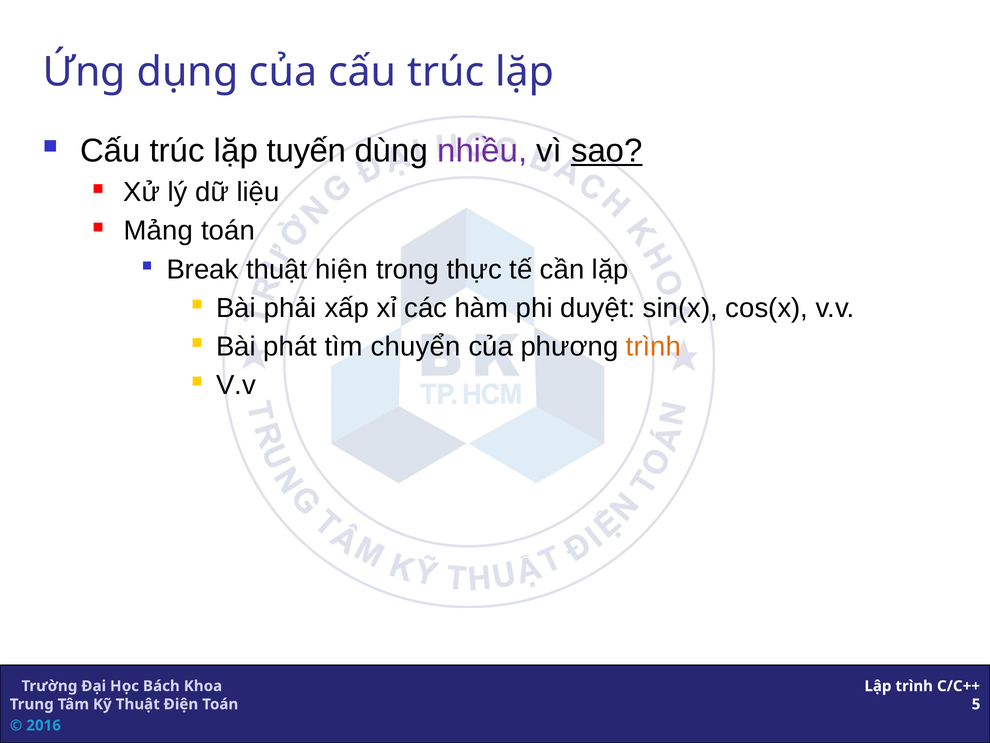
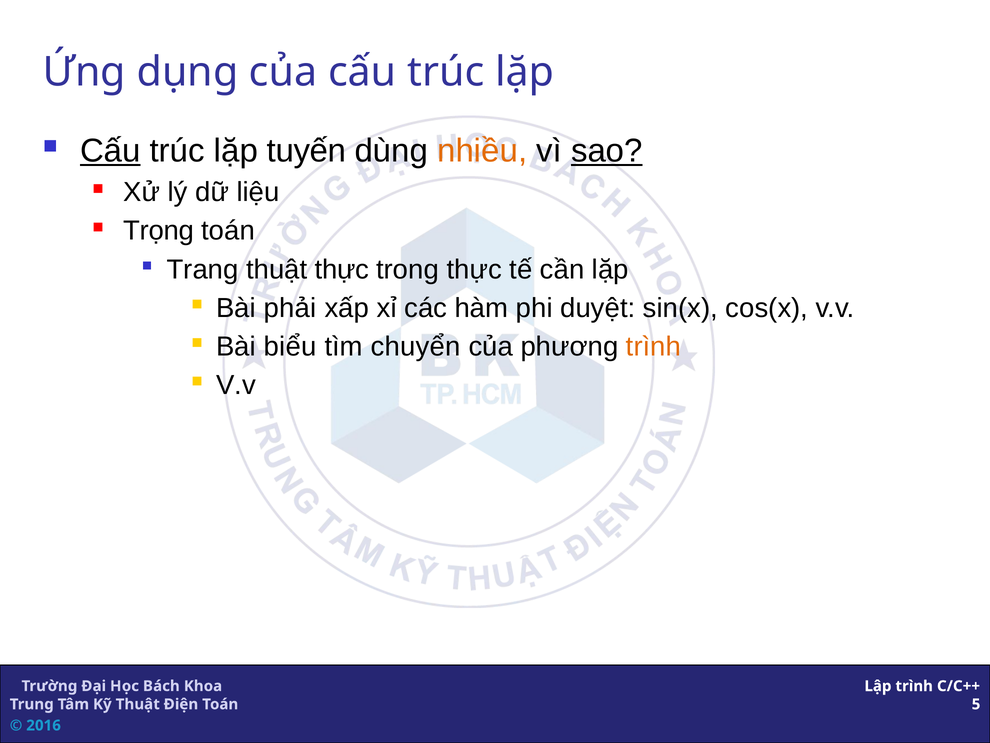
Cấu underline: none -> present (110, 151)
nhiều colour: purple -> orange (482, 151)
Mảng: Mảng -> Trọng (159, 231)
Break: Break -> Trang (203, 269)
thuật hiện: hiện -> thực (342, 269)
phát: phát -> biểu (290, 346)
